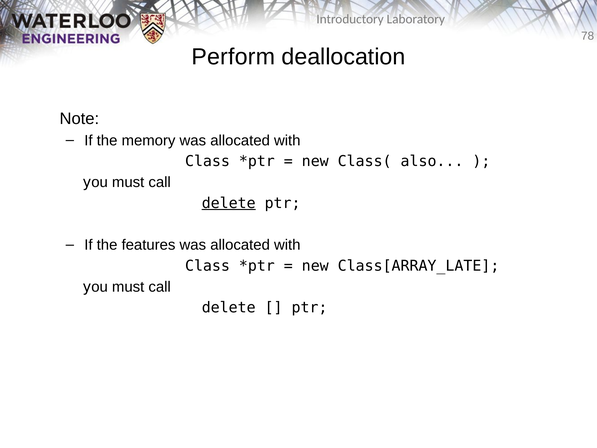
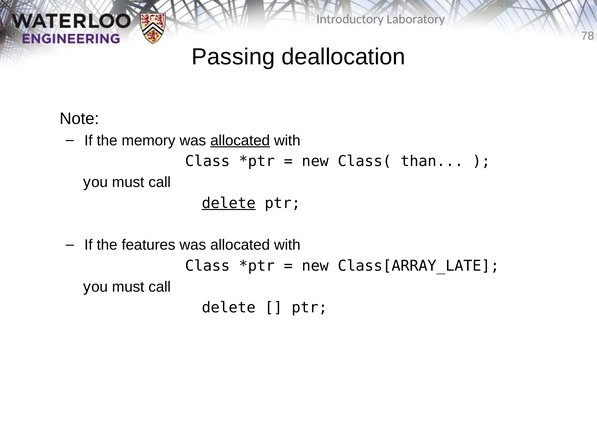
Perform: Perform -> Passing (233, 57)
allocated underline: none -> present (240, 140)
also: also -> than (432, 161)
